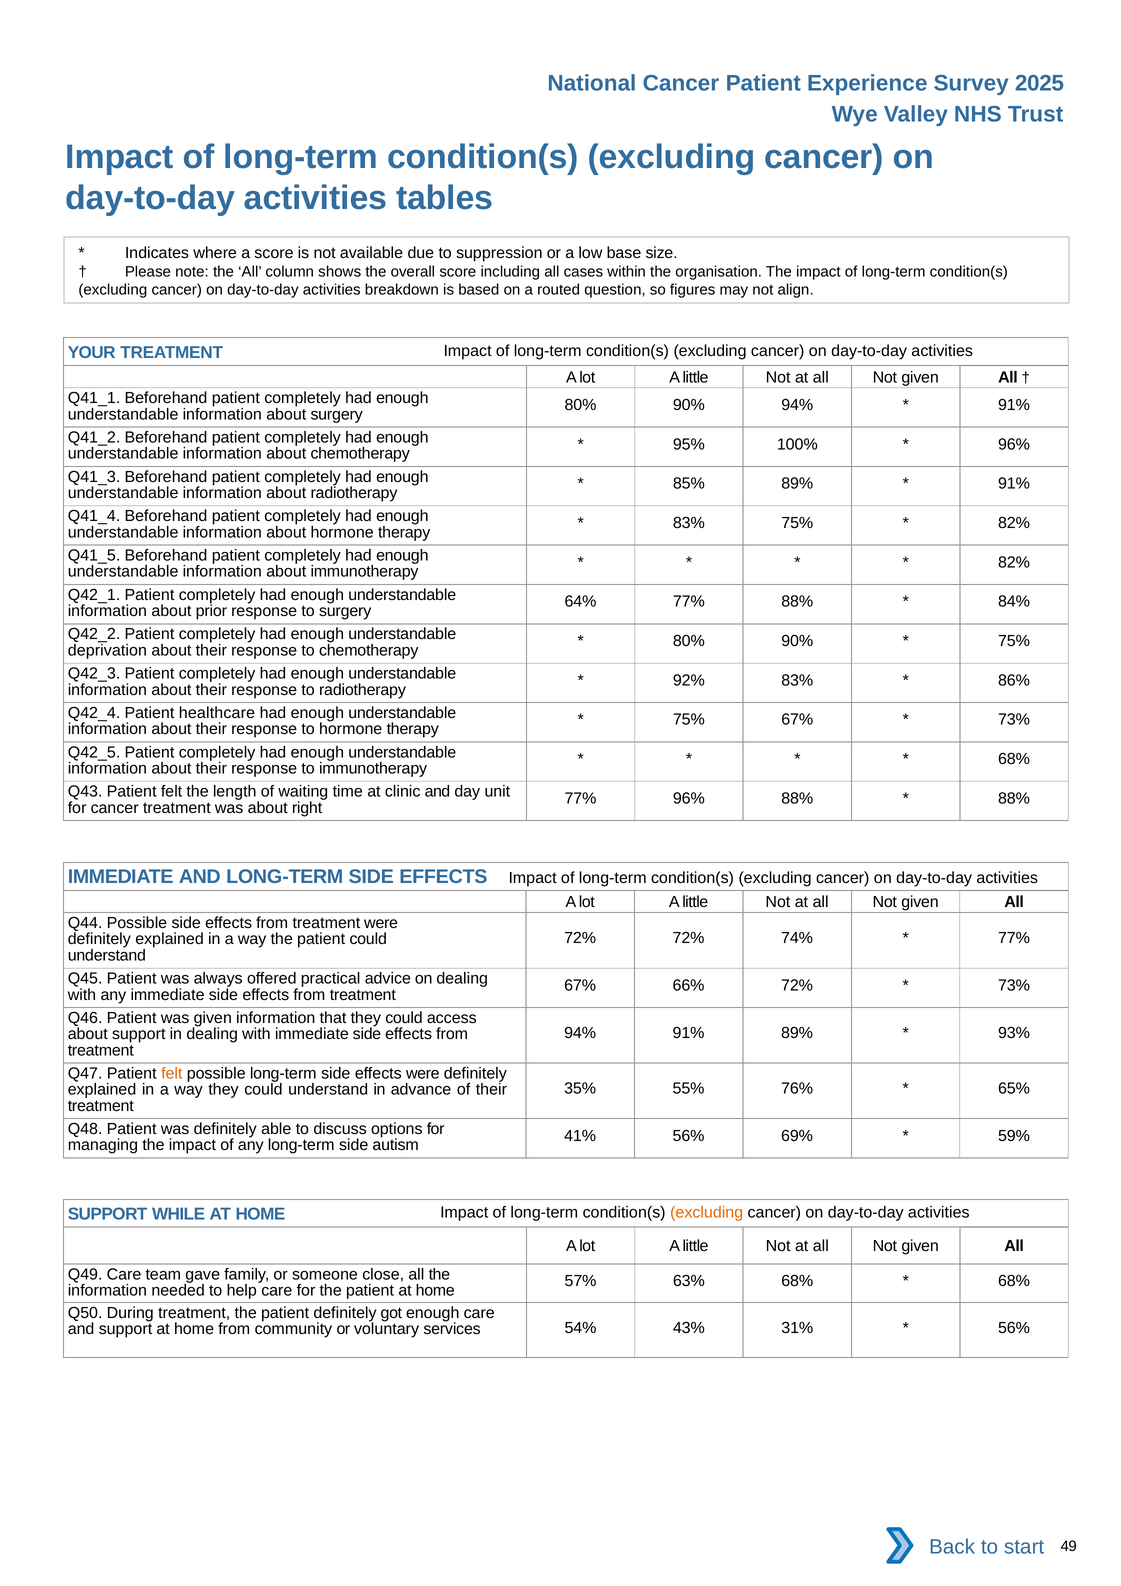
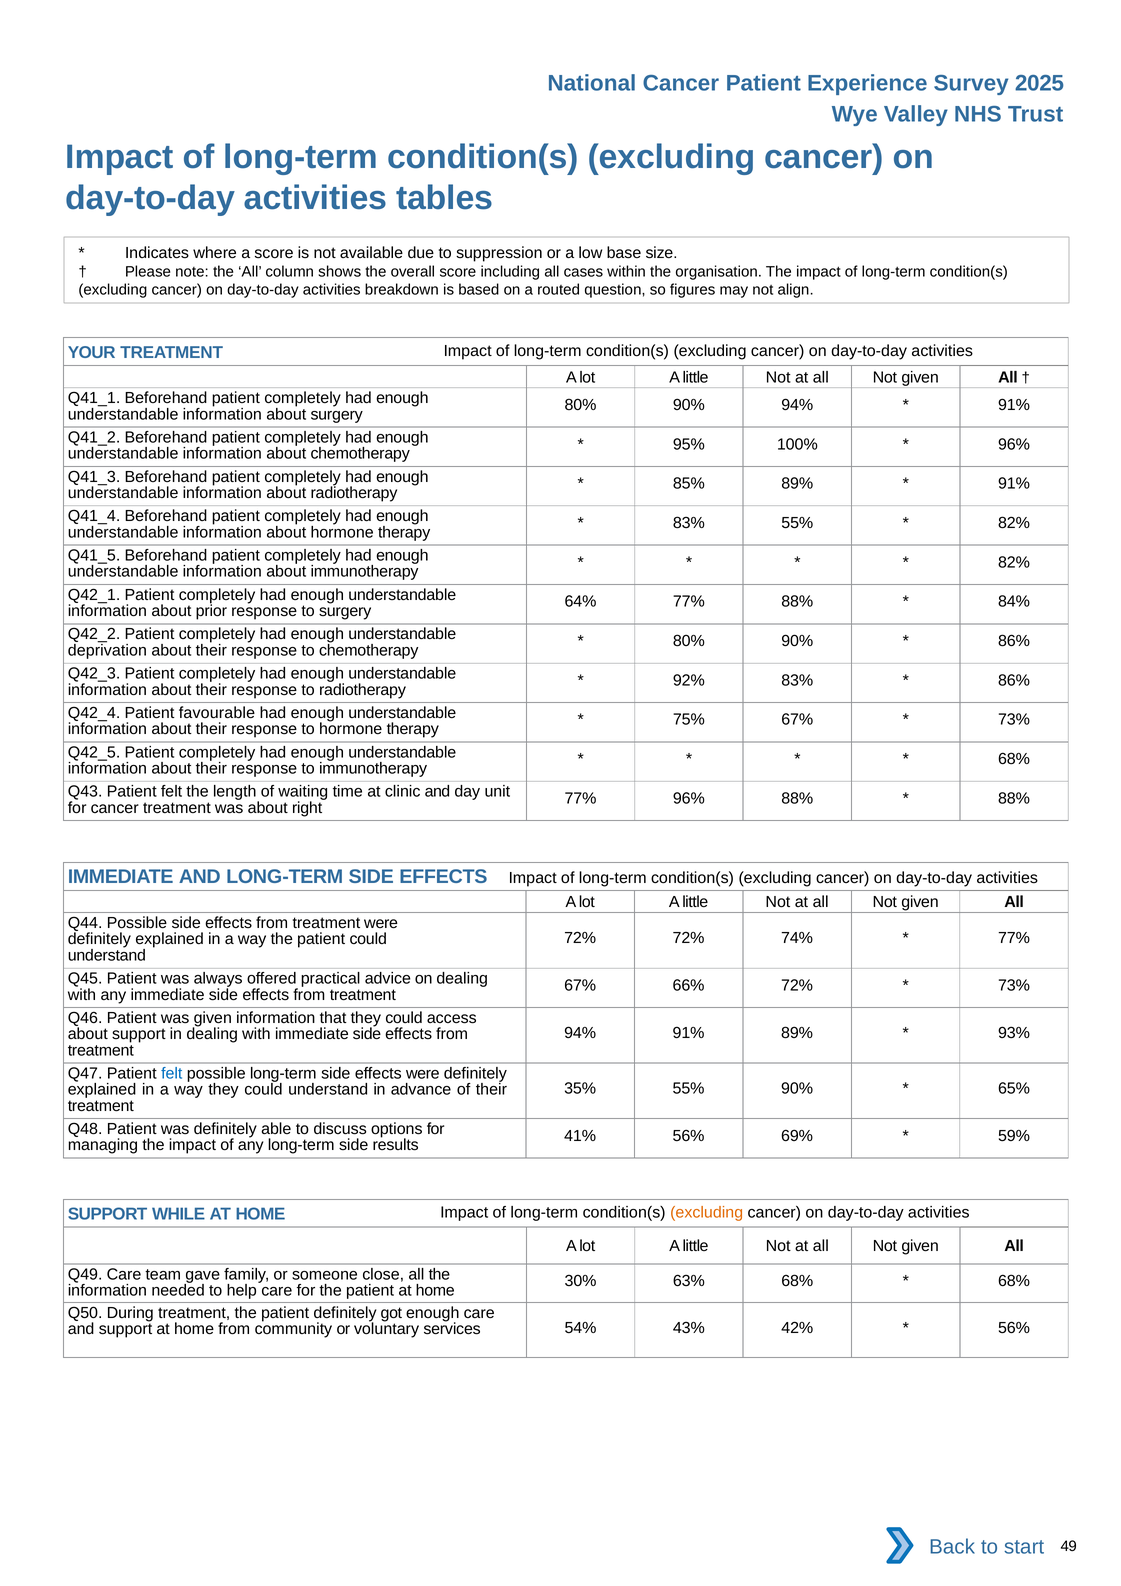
83% 75%: 75% -> 55% (797, 523)
75%: 75% -> 86% (1014, 641)
healthcare: healthcare -> favourable (217, 713)
felt colour: orange -> blue (172, 1074)
55% 76%: 76% -> 90% (797, 1089)
autism: autism -> results (396, 1145)
57%: 57% -> 30% (581, 1281)
31%: 31% -> 42% (797, 1328)
